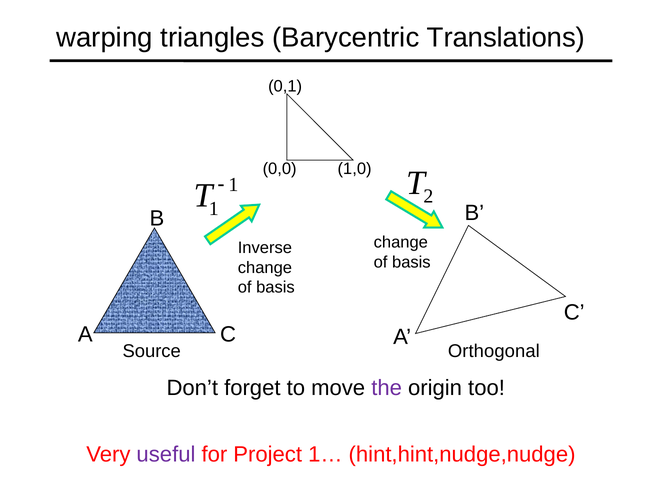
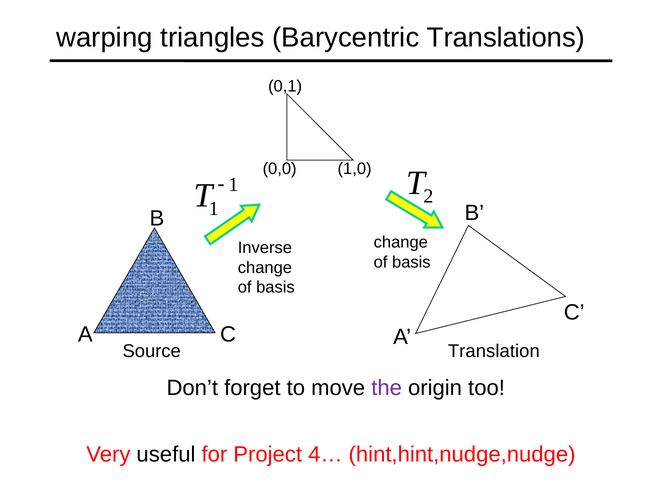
Orthogonal: Orthogonal -> Translation (494, 351)
useful colour: purple -> black (166, 454)
1…: 1… -> 4… (325, 454)
